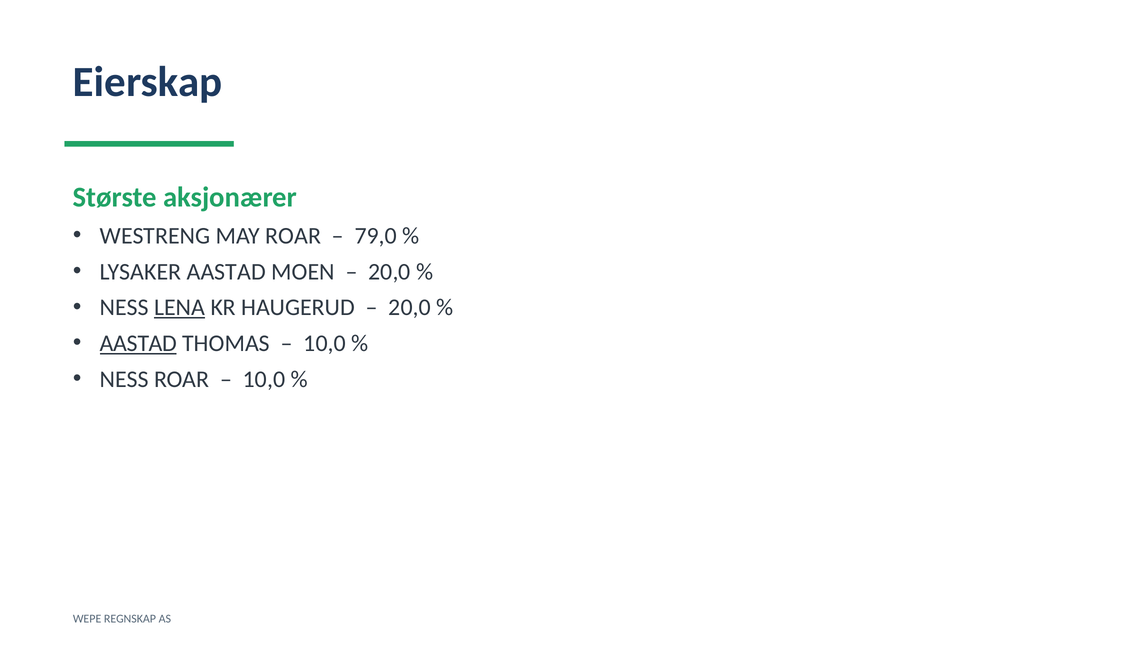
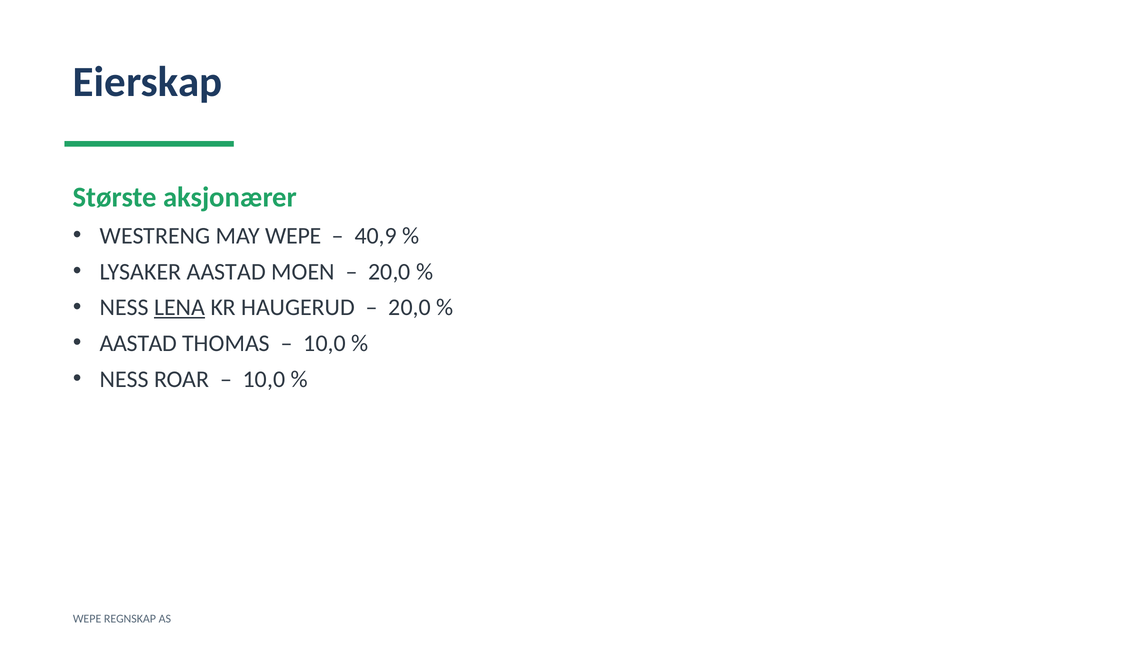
MAY ROAR: ROAR -> WEPE (293, 236)
79,0: 79,0 -> 40,9 (376, 236)
AASTAD underline: present -> none (138, 343)
